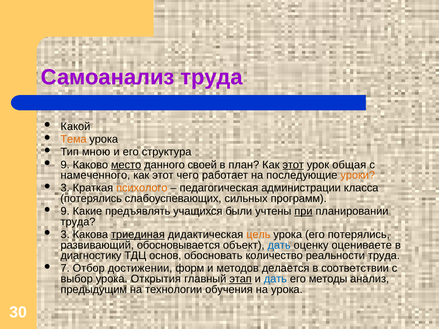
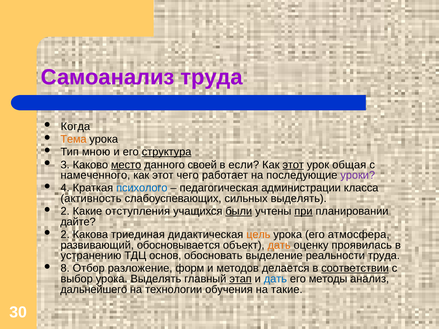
Какой: Какой -> Когда (75, 127)
структура underline: none -> present (167, 152)
9: 9 -> 3 (65, 165)
план: план -> если (244, 165)
уроки colour: orange -> purple (358, 175)
3: 3 -> 4 (65, 188)
психолого colour: orange -> blue (142, 188)
потерялись: потерялись -> активность (91, 199)
сильных программ: программ -> выделять (299, 199)
9: 9 -> 2 (65, 211)
предъявлять: предъявлять -> отступления (138, 211)
были underline: none -> present (239, 211)
труда: труда -> дайте (78, 222)
3: 3 -> 2 (65, 235)
триединая underline: present -> none (138, 235)
его потерялись: потерялись -> атмосфера (359, 235)
дать colour: blue -> orange (279, 245)
оцениваете: оцениваете -> проявилась (362, 245)
диагностику: диагностику -> устранению (91, 256)
количество: количество -> выделение (274, 256)
7: 7 -> 8 (65, 269)
достижении: достижении -> разложение (140, 269)
соответствии underline: none -> present (355, 269)
урока Открытия: Открытия -> Выделять (156, 279)
предыдущим: предыдущим -> дальнейшего (94, 290)
на урока: урока -> такие (287, 290)
